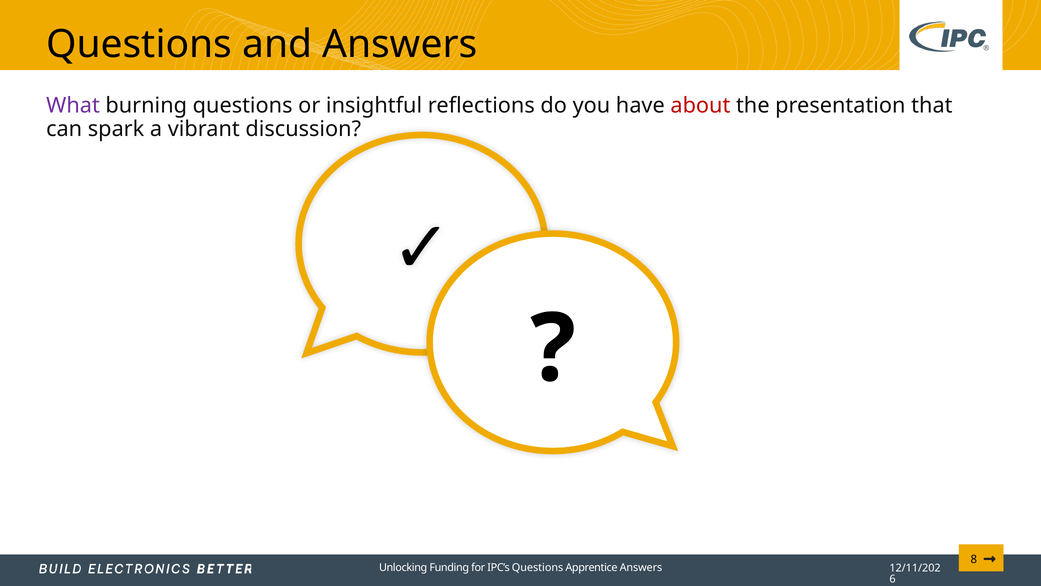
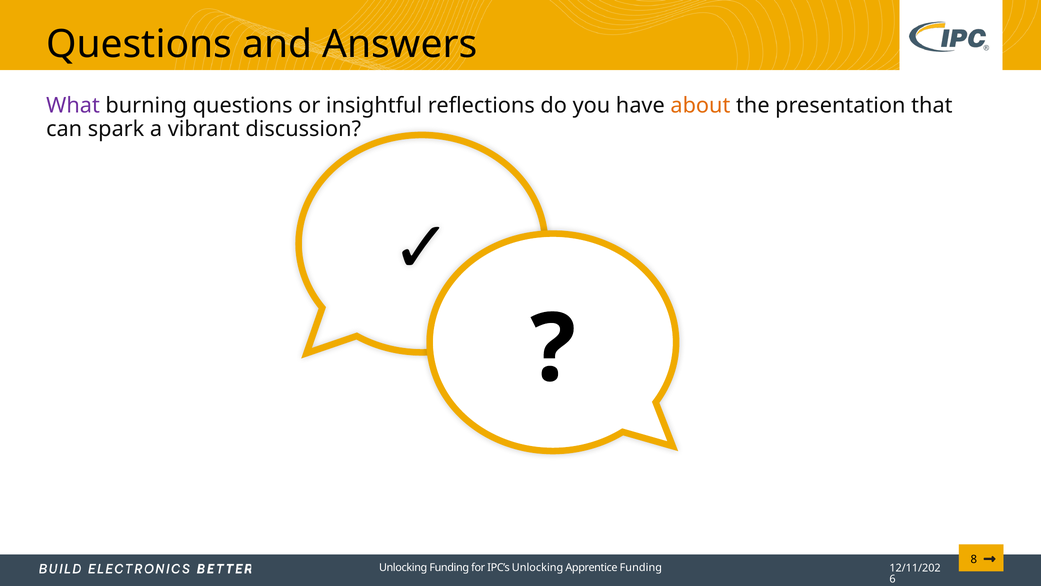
about colour: red -> orange (700, 106)
IPC’s Questions: Questions -> Unlocking (538, 567)
Apprentice Answers: Answers -> Funding (641, 567)
